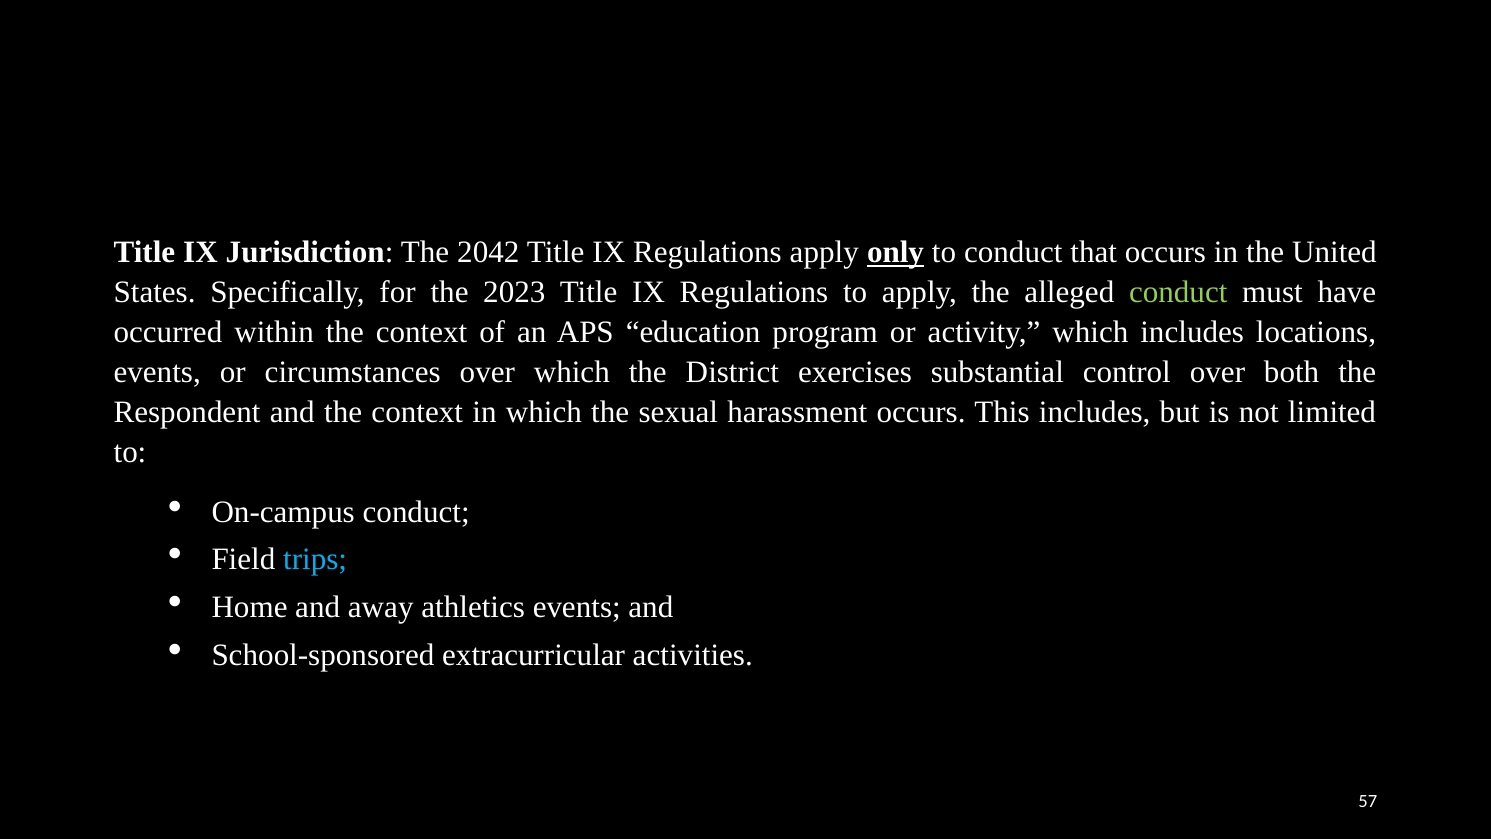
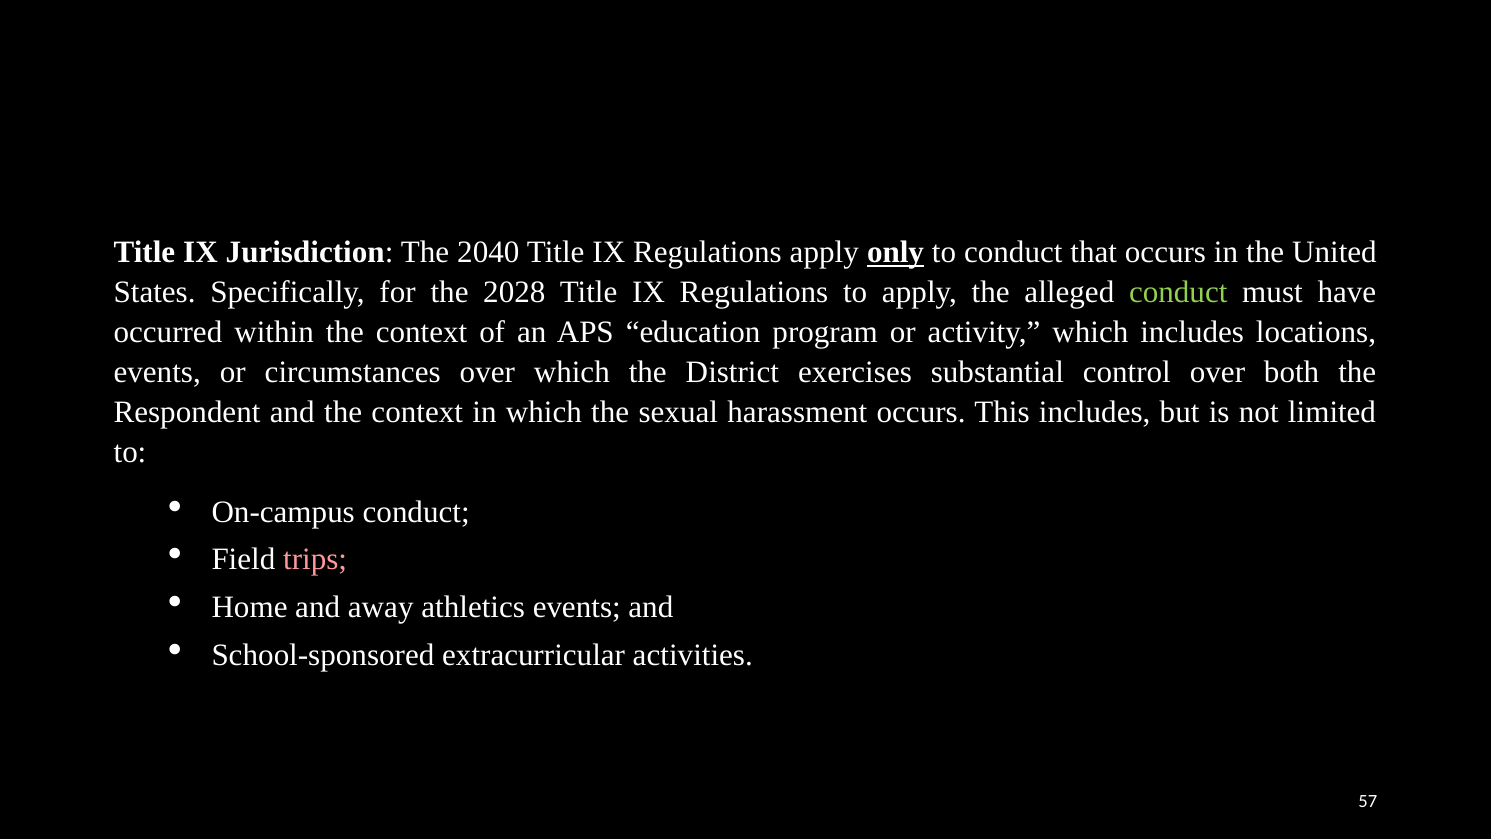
2042: 2042 -> 2040 (488, 252)
2023: 2023 -> 2028 (514, 292)
trips colour: light blue -> pink (315, 559)
